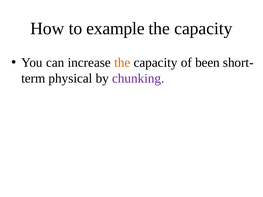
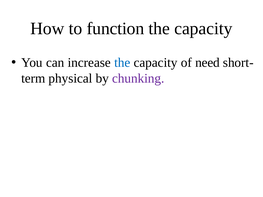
example: example -> function (115, 29)
the colour: orange -> blue (122, 63)
been: been -> need (207, 63)
